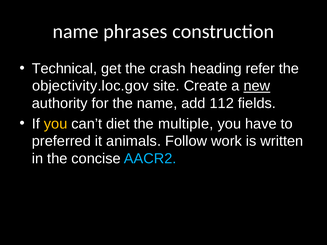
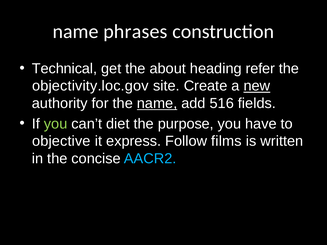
crash: crash -> about (168, 69)
name underline: none -> present (157, 103)
112: 112 -> 516 (222, 103)
you colour: yellow -> light green (56, 124)
multiple: multiple -> purpose (186, 124)
preferred: preferred -> objective (61, 141)
animals: animals -> express (134, 141)
work: work -> films (226, 141)
